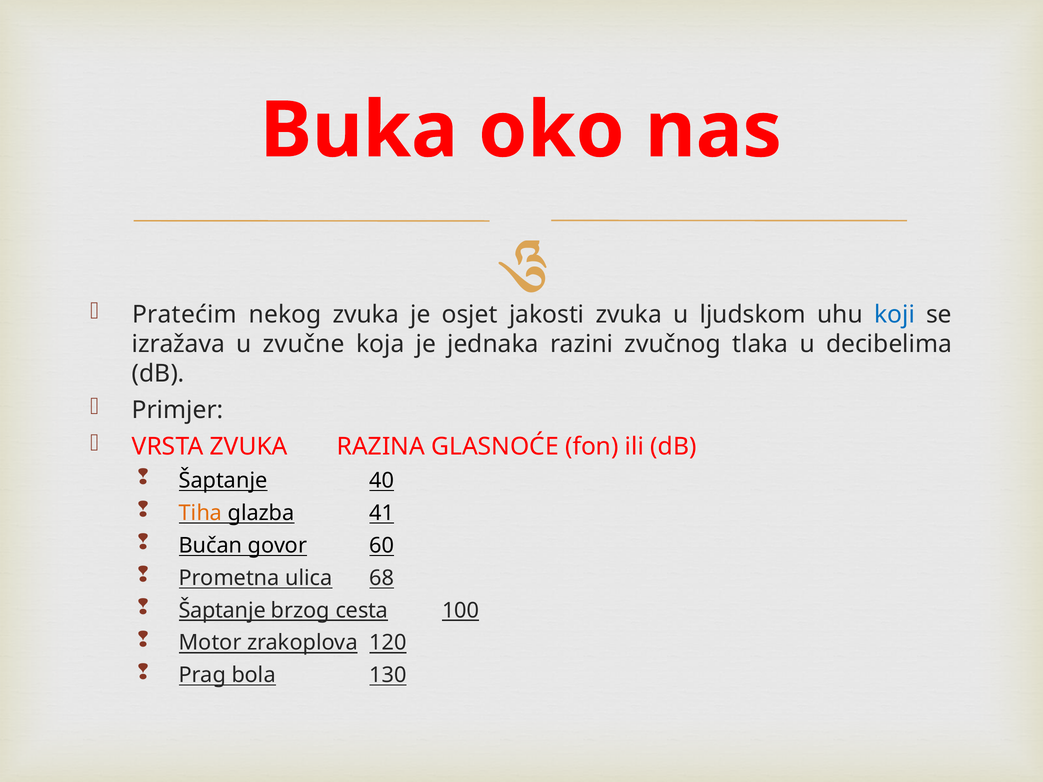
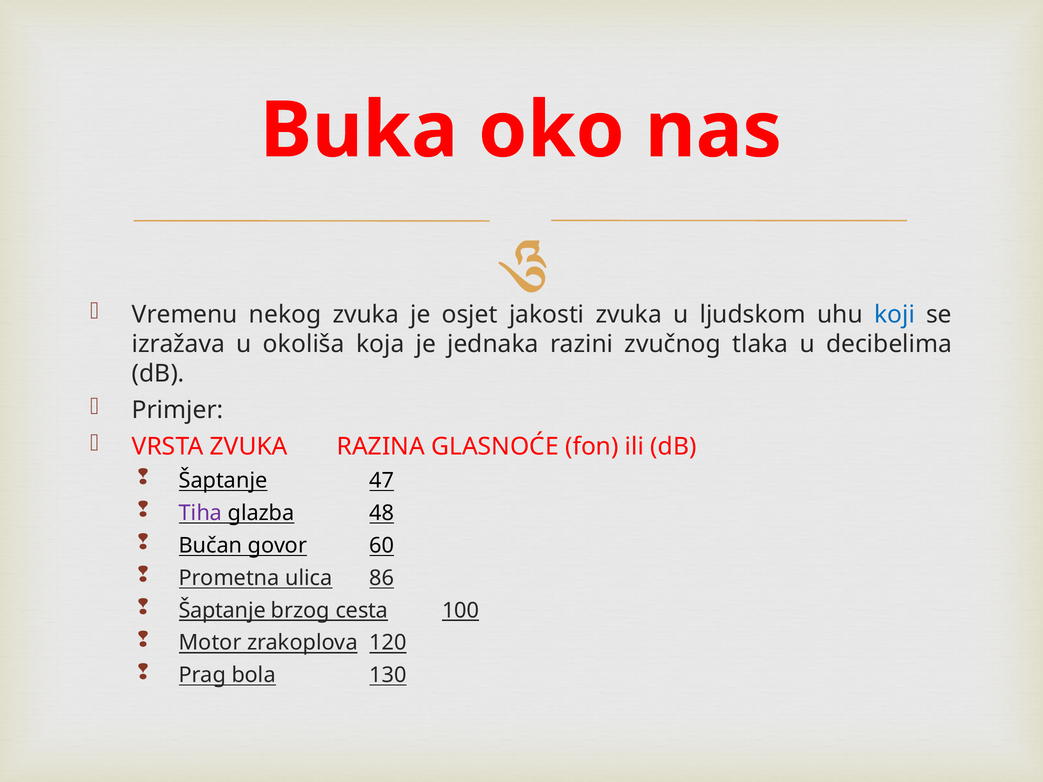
Pratećim: Pratećim -> Vremenu (185, 315)
zvučne: zvučne -> okoliša (304, 344)
40: 40 -> 47 (382, 481)
Tiha colour: orange -> purple (200, 513)
41: 41 -> 48 (382, 513)
68: 68 -> 86 (382, 578)
